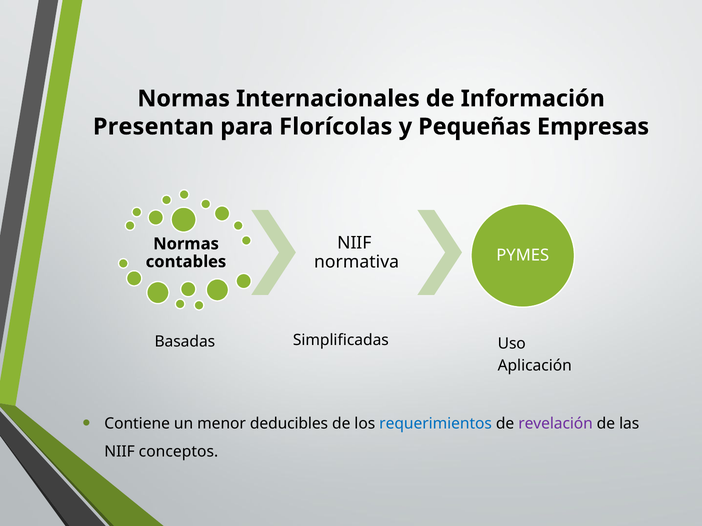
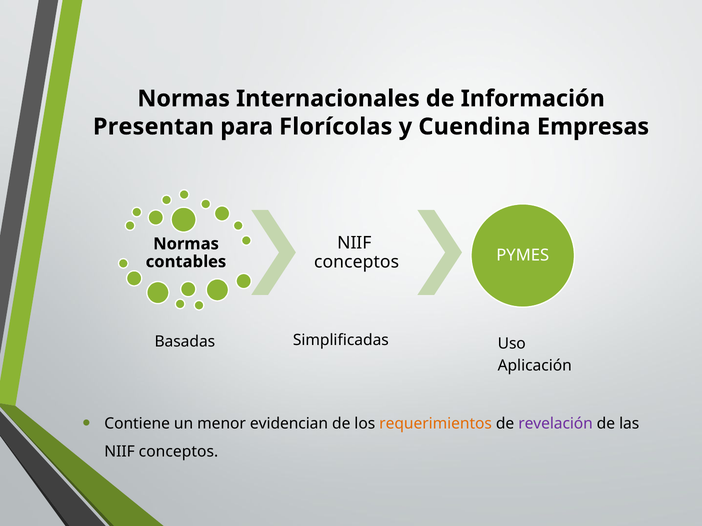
Pequeñas: Pequeñas -> Cuendina (474, 127)
normativa: normativa -> conceptos (357, 262)
deducibles: deducibles -> evidencian (289, 424)
requerimientos colour: blue -> orange (436, 424)
